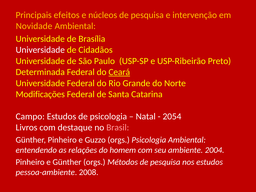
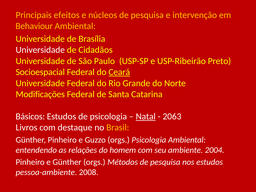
Novidade: Novidade -> Behaviour (34, 26)
Determinada: Determinada -> Socioespacial (40, 72)
Campo: Campo -> Básicos (30, 116)
Natal underline: none -> present (146, 116)
2054: 2054 -> 2063 (172, 116)
Brasil colour: pink -> yellow (118, 128)
